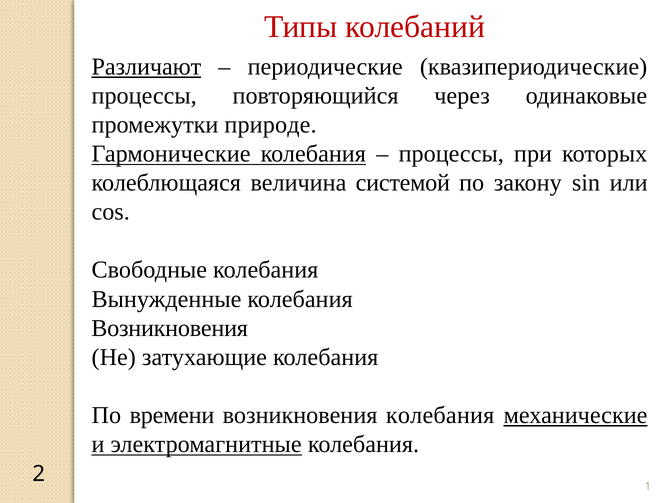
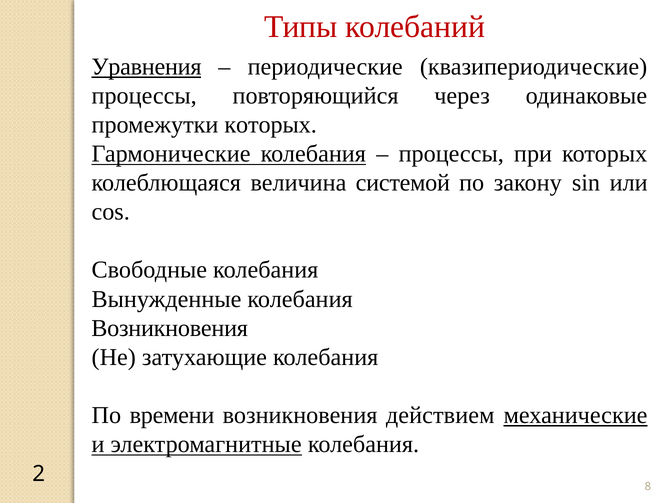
Различают: Различают -> Уравнения (147, 67)
промежутки природе: природе -> которых (271, 125)
возникновения колебания: колебания -> действием (440, 415)
1: 1 -> 8 (648, 486)
